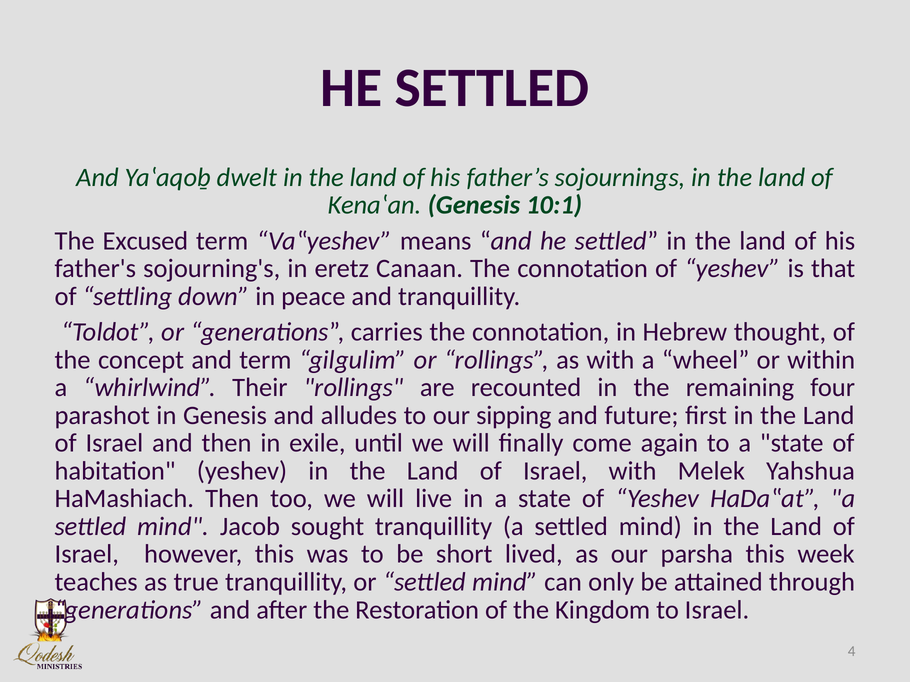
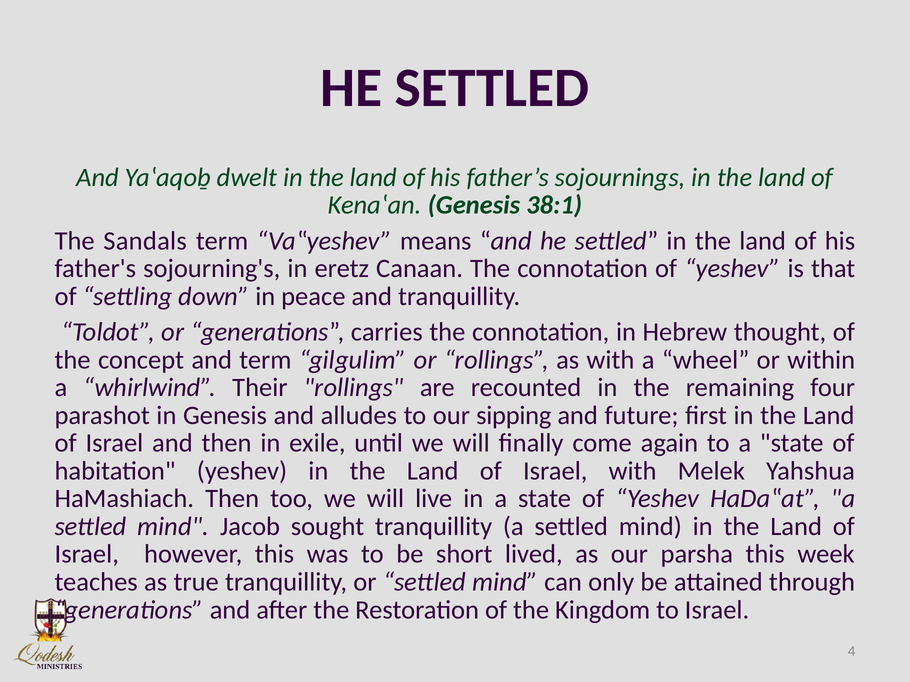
10:1: 10:1 -> 38:1 (554, 205)
Excused: Excused -> Sandals (145, 241)
